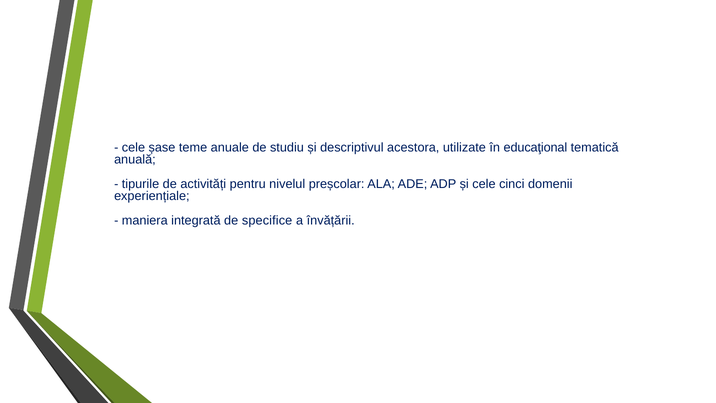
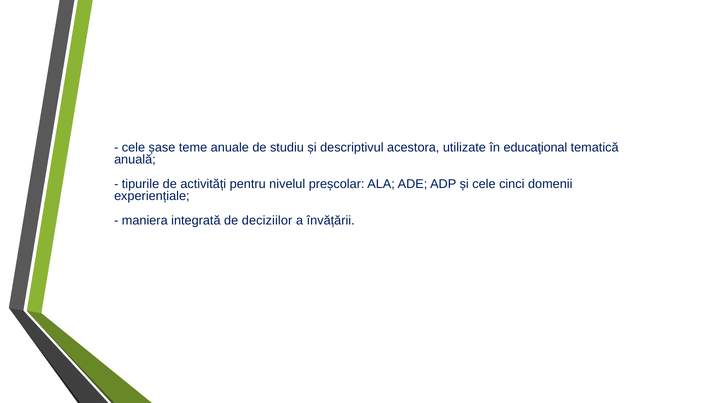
specifice: specifice -> deciziilor (267, 220)
